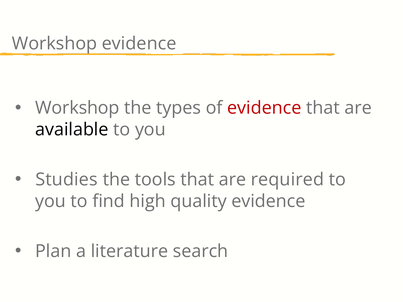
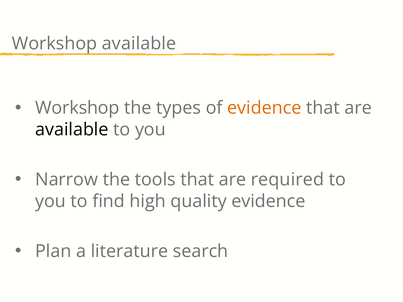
Workshop evidence: evidence -> available (139, 44)
evidence colour: red -> orange (264, 108)
Studies: Studies -> Narrow (67, 180)
